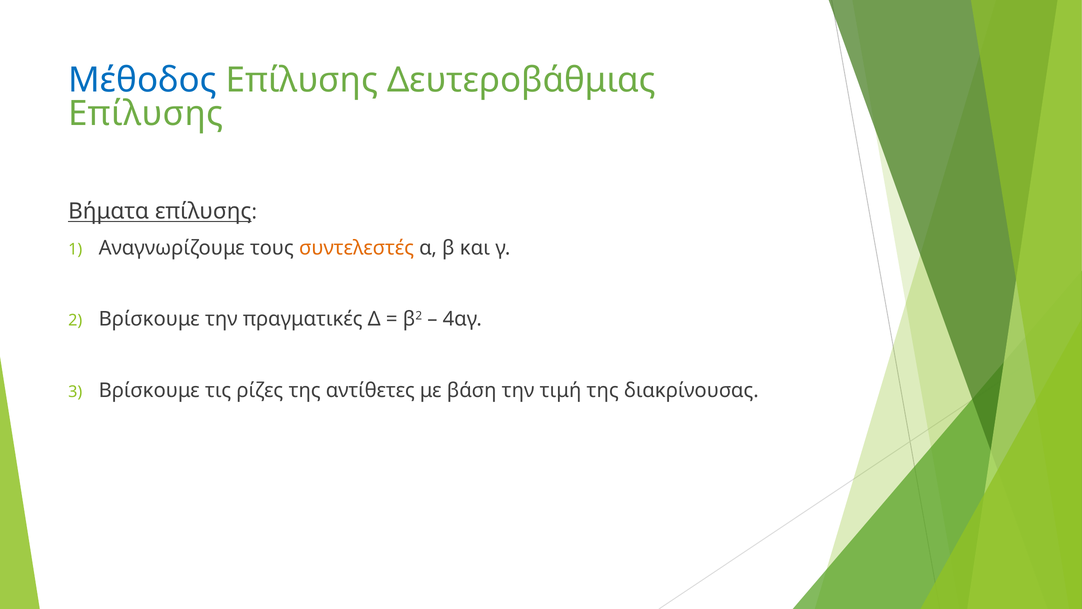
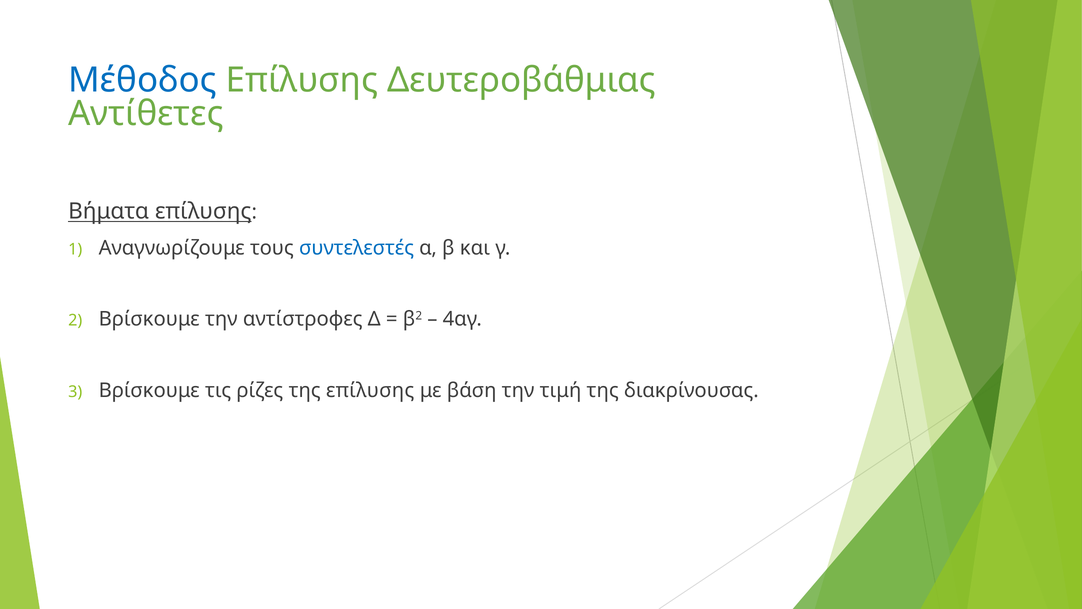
Επίλυσης: Επίλυσης -> Αντίθετες (146, 114)
συντελεστές colour: orange -> blue (357, 248)
πραγματικές: πραγματικές -> αντίστροφες (303, 319)
της αντίθετες: αντίθετες -> επίλυσης (370, 390)
